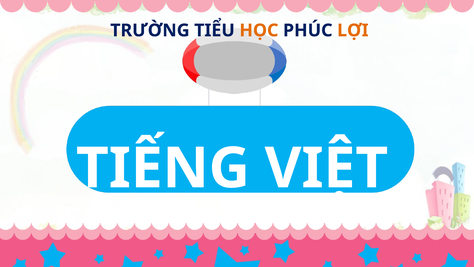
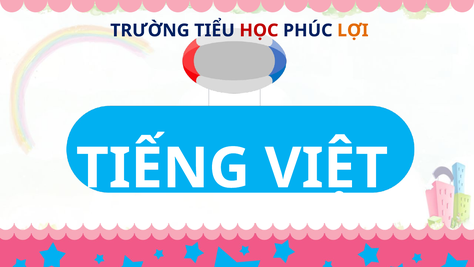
HỌC colour: orange -> red (259, 30)
